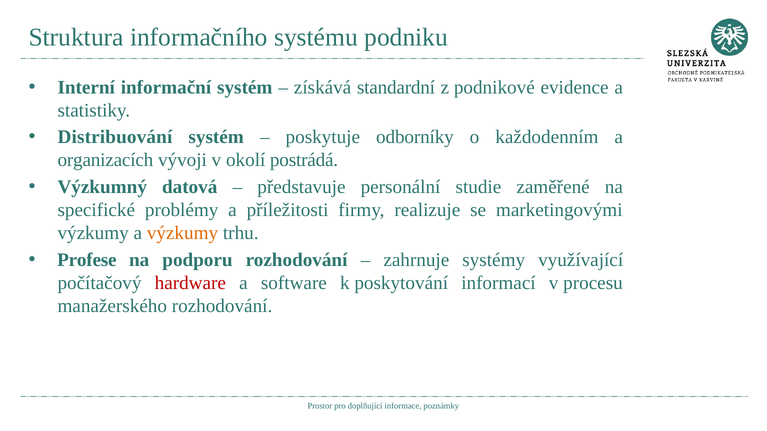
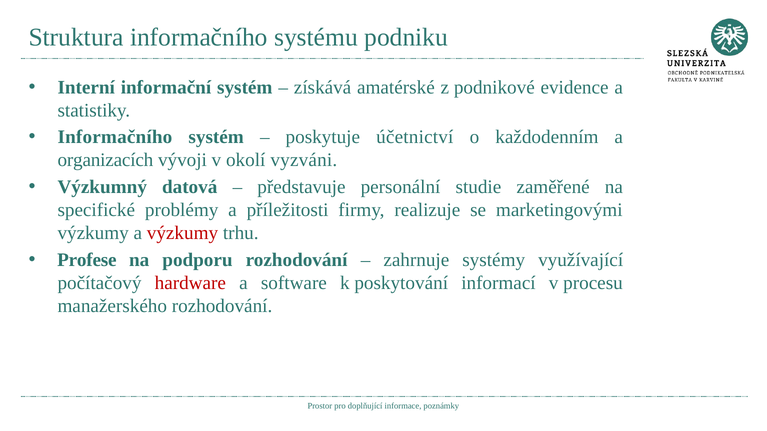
standardní: standardní -> amatérské (396, 87)
Distribuování: Distribuování -> Informačního (115, 137)
odborníky: odborníky -> účetnictví (415, 137)
postrádá: postrádá -> vyzváni (304, 160)
výzkumy colour: orange -> red (182, 233)
